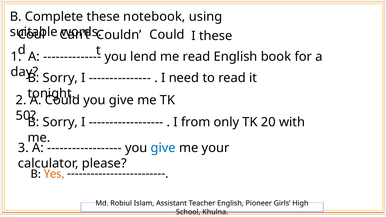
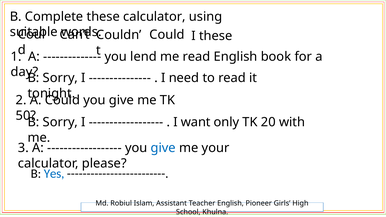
these notebook: notebook -> calculator (154, 17)
from: from -> want (196, 122)
Yes colour: orange -> blue (54, 174)
